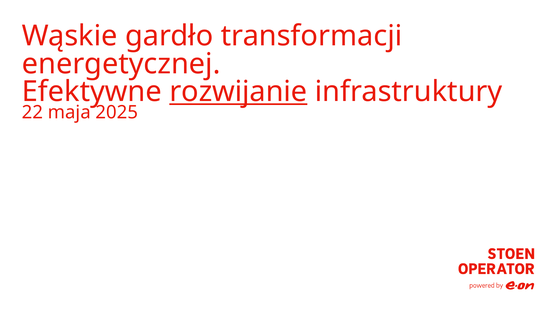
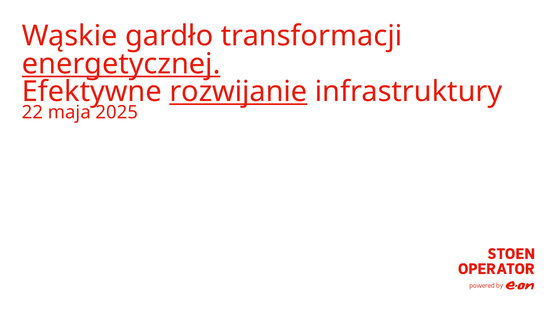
energetycznej underline: none -> present (121, 64)
